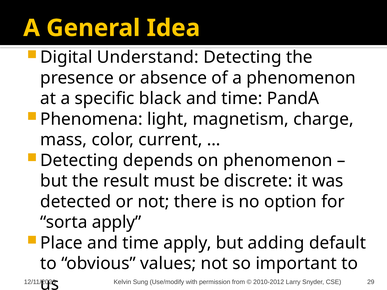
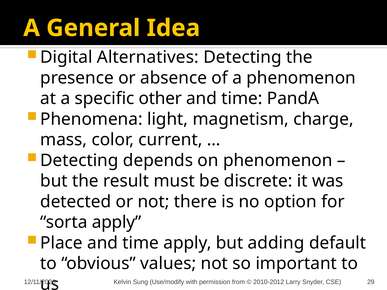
Understand: Understand -> Alternatives (148, 57)
black: black -> other (160, 99)
